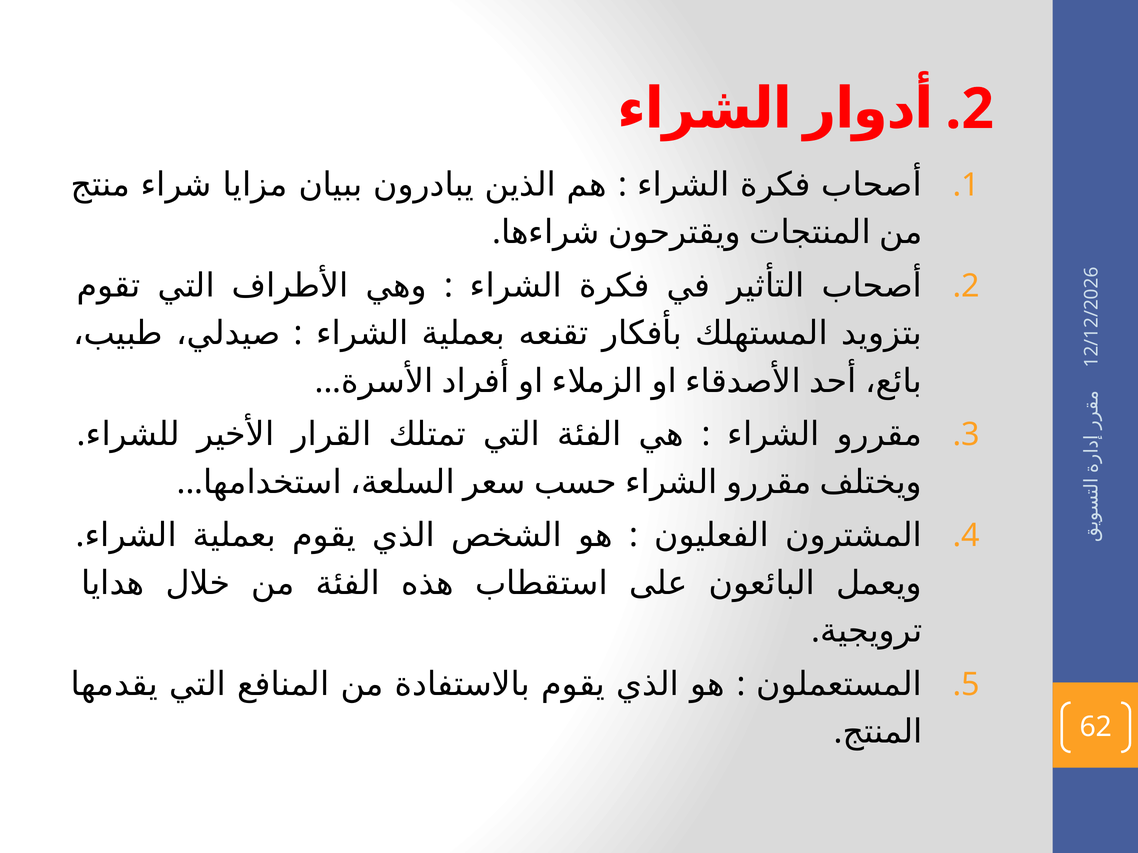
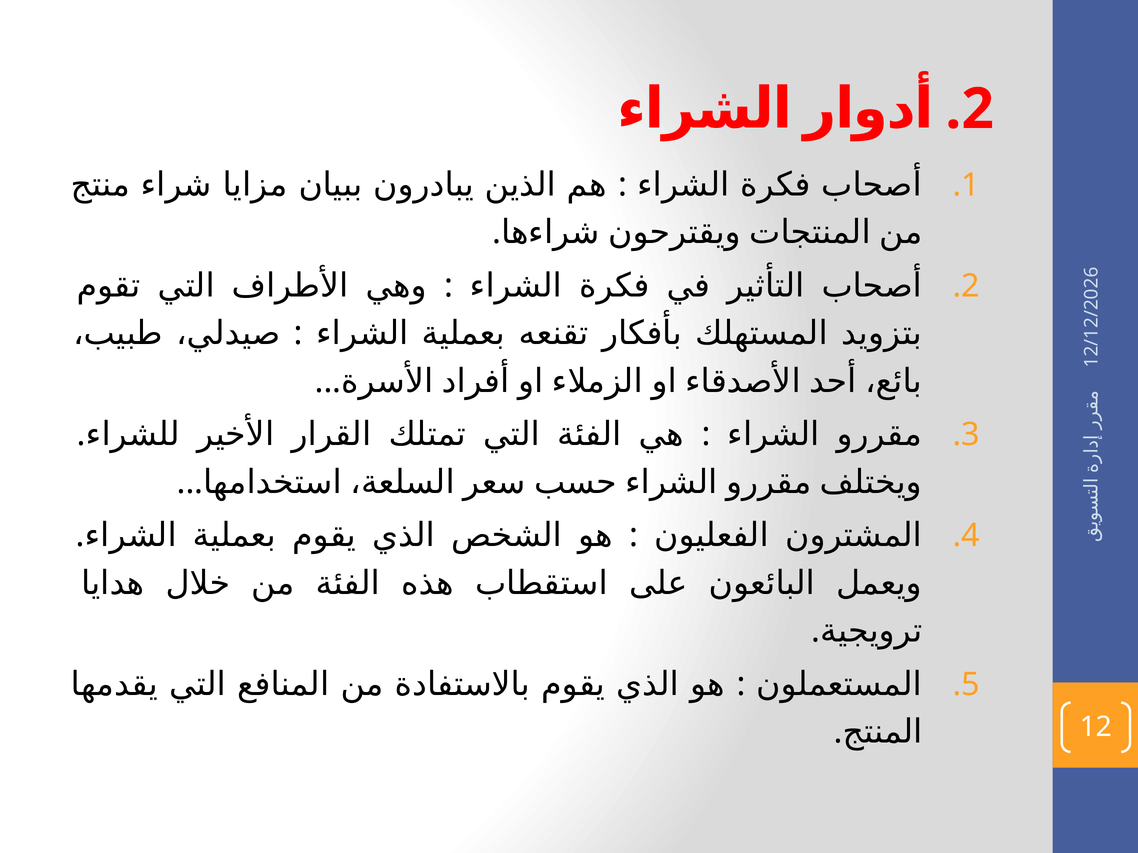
62: 62 -> 12 (1096, 727)
